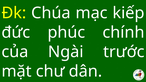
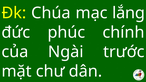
kiếp: kiếp -> lắng (129, 13)
